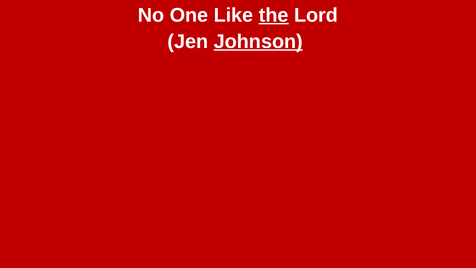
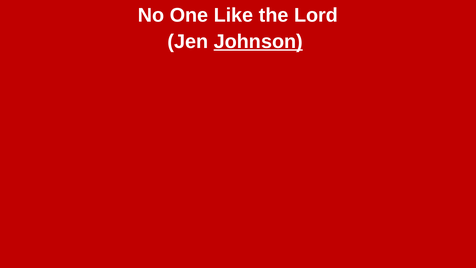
the underline: present -> none (274, 15)
